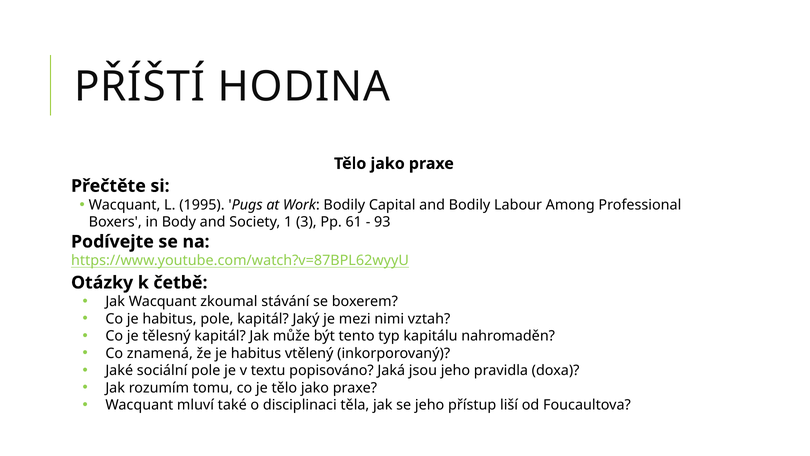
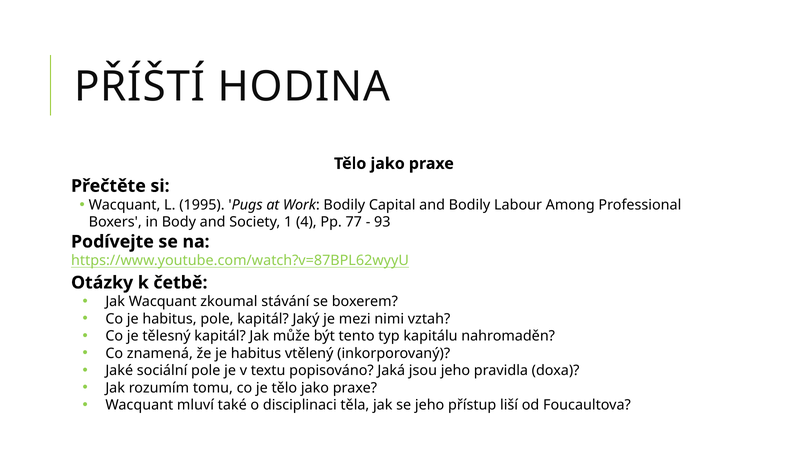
3: 3 -> 4 (306, 222)
61: 61 -> 77 (354, 222)
